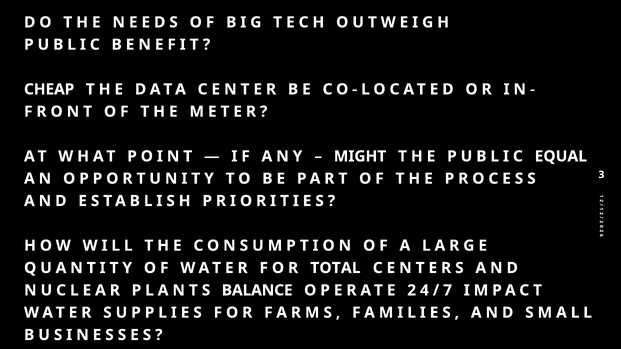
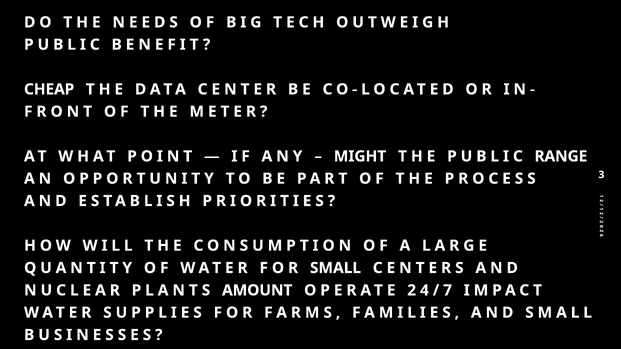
EQUAL: EQUAL -> RANGE (561, 156)
TOTAL: TOTAL -> SMALL (335, 268)
BALANCE: BALANCE -> AMOUNT (257, 291)
